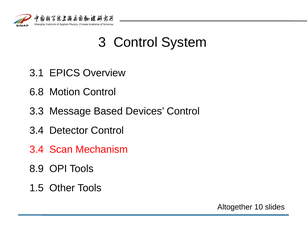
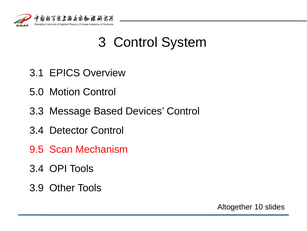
6.8: 6.8 -> 5.0 (37, 92)
3.4: 3.4 -> 9.5 (37, 149)
8.9: 8.9 -> 3.4 (37, 168)
1.5: 1.5 -> 3.9 (37, 187)
